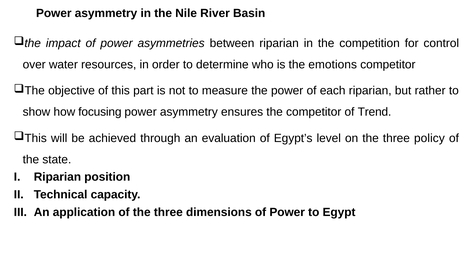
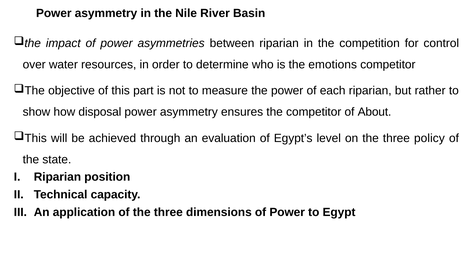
focusing: focusing -> disposal (100, 112)
Trend: Trend -> About (374, 112)
